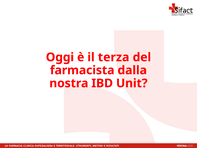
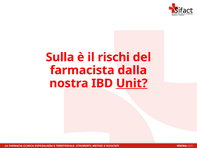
Oggi: Oggi -> Sulla (60, 57)
terza: terza -> rischi (114, 57)
Unit underline: none -> present (132, 83)
